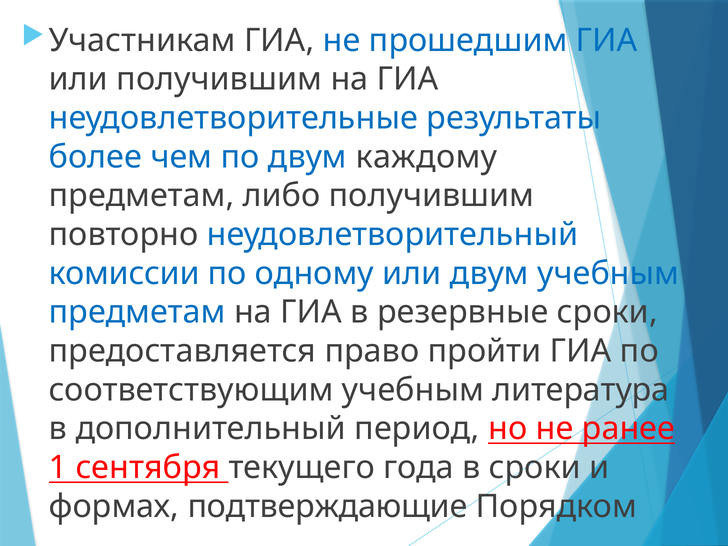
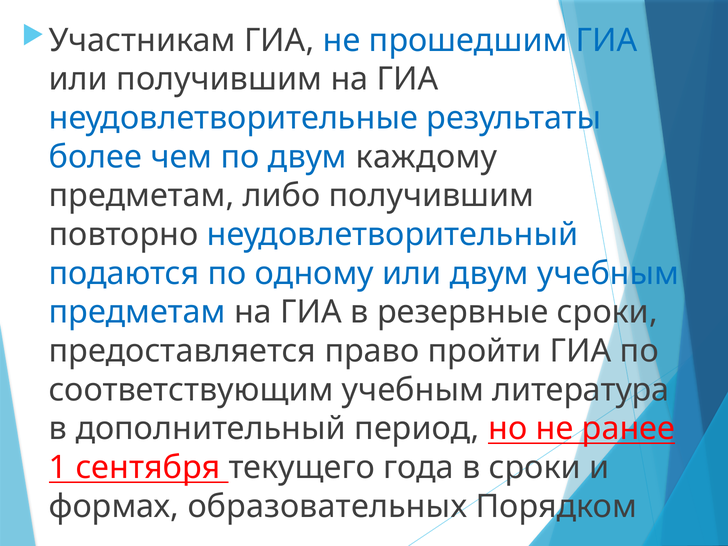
комиссии: комиссии -> подаются (124, 273)
подтверждающие: подтверждающие -> образовательных (327, 506)
